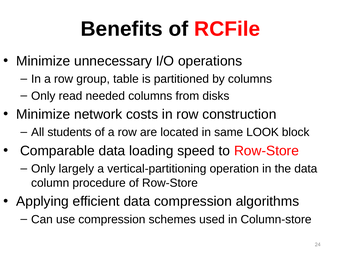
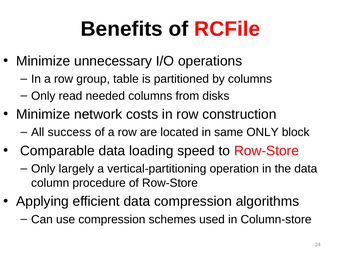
students: students -> success (69, 132)
same LOOK: LOOK -> ONLY (262, 132)
